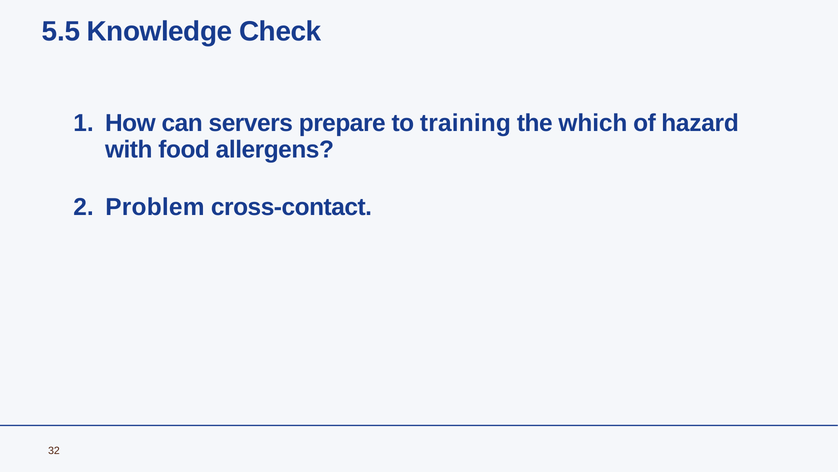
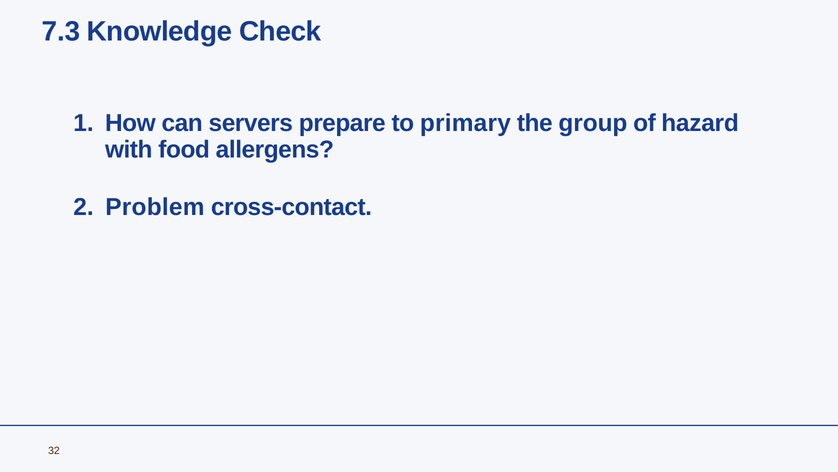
5.5: 5.5 -> 7.3 (61, 31)
training: training -> primary (465, 123)
which: which -> group (593, 123)
